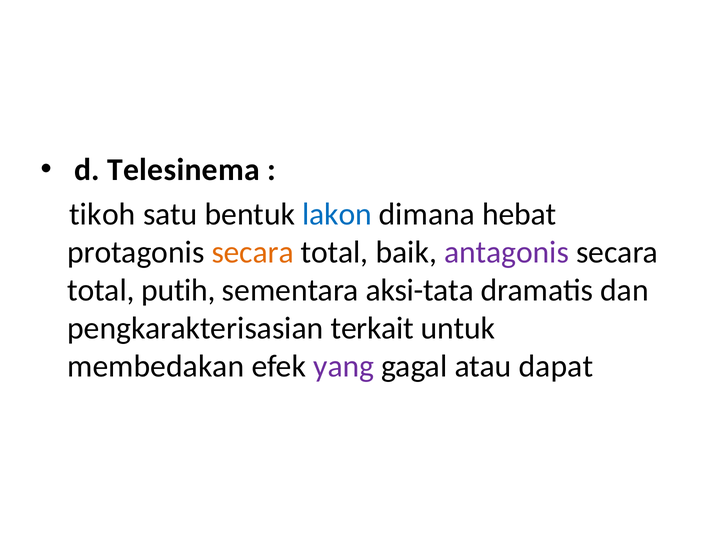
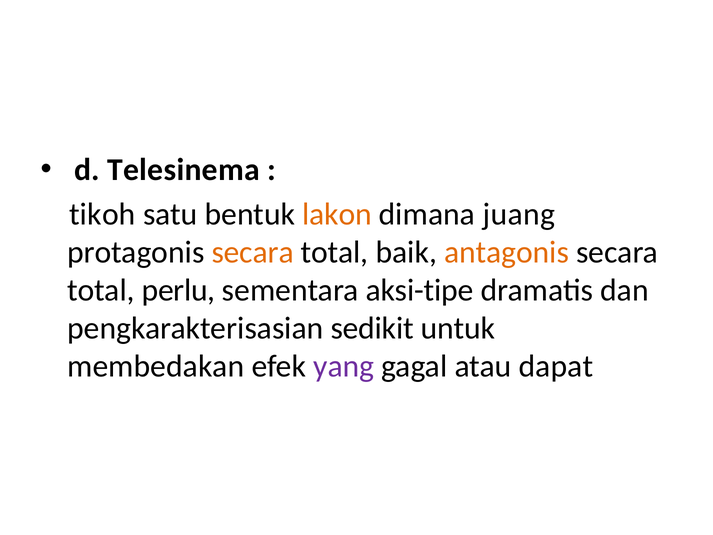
lakon colour: blue -> orange (337, 214)
hebat: hebat -> juang (519, 214)
antagonis colour: purple -> orange (507, 252)
putih: putih -> perlu (179, 290)
aksi-tata: aksi-tata -> aksi-tipe (420, 290)
terkait: terkait -> sedikit (372, 328)
